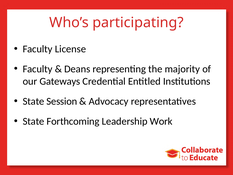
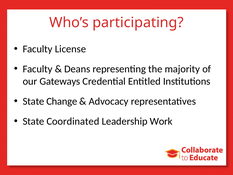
Session: Session -> Change (62, 101)
Forthcoming: Forthcoming -> Coordinated (73, 121)
